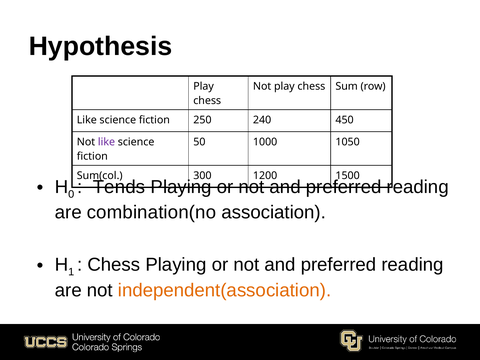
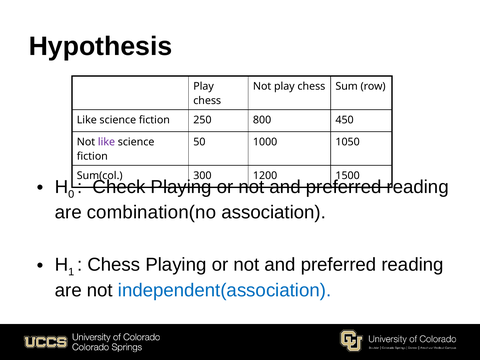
240: 240 -> 800 (262, 120)
Tends: Tends -> Check (119, 187)
independent(association colour: orange -> blue (225, 290)
